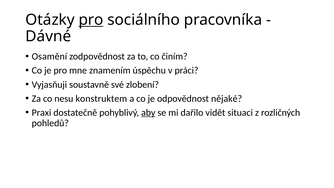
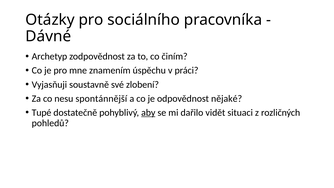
pro underline: present -> none (91, 20)
Osamění: Osamění -> Archetyp (49, 56)
konstruktem: konstruktem -> spontánnější (101, 98)
Praxi: Praxi -> Tupé (42, 112)
